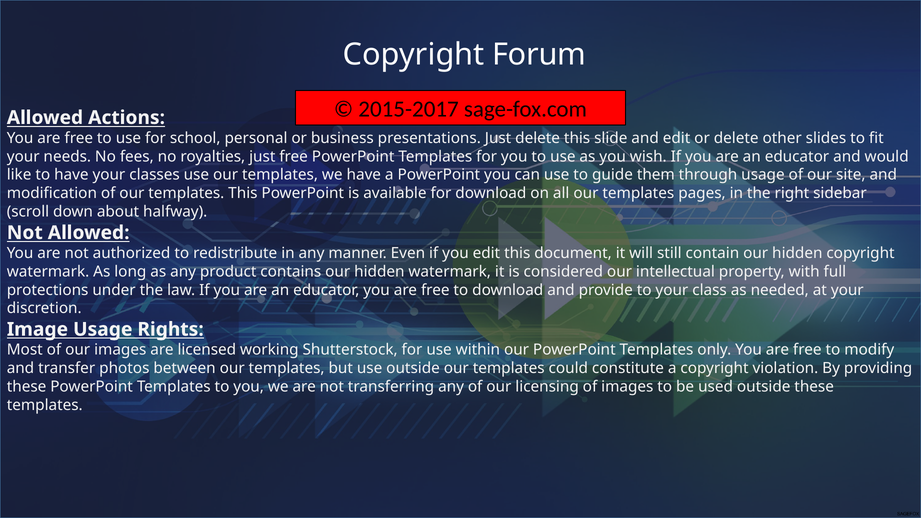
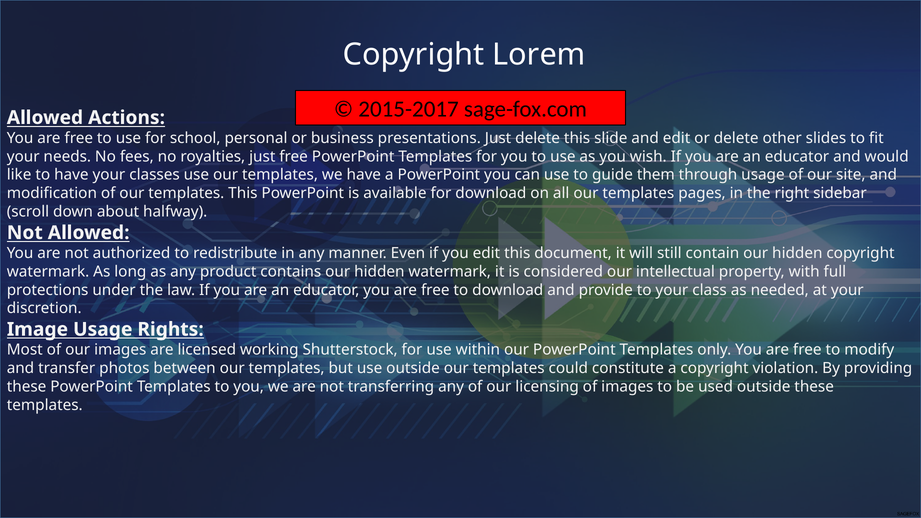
Forum: Forum -> Lorem (539, 54)
